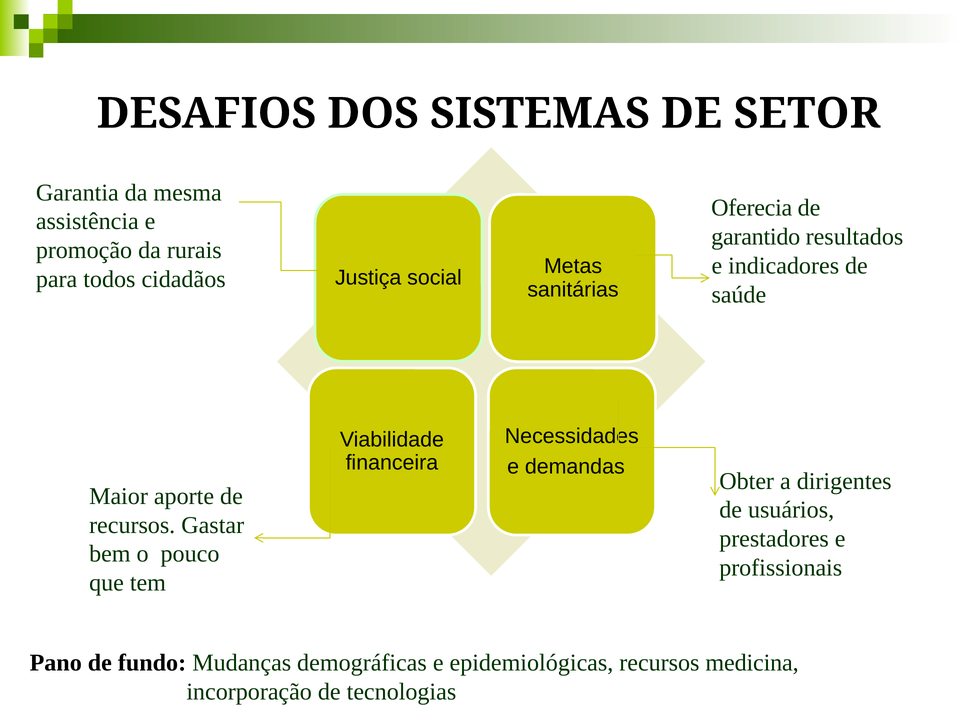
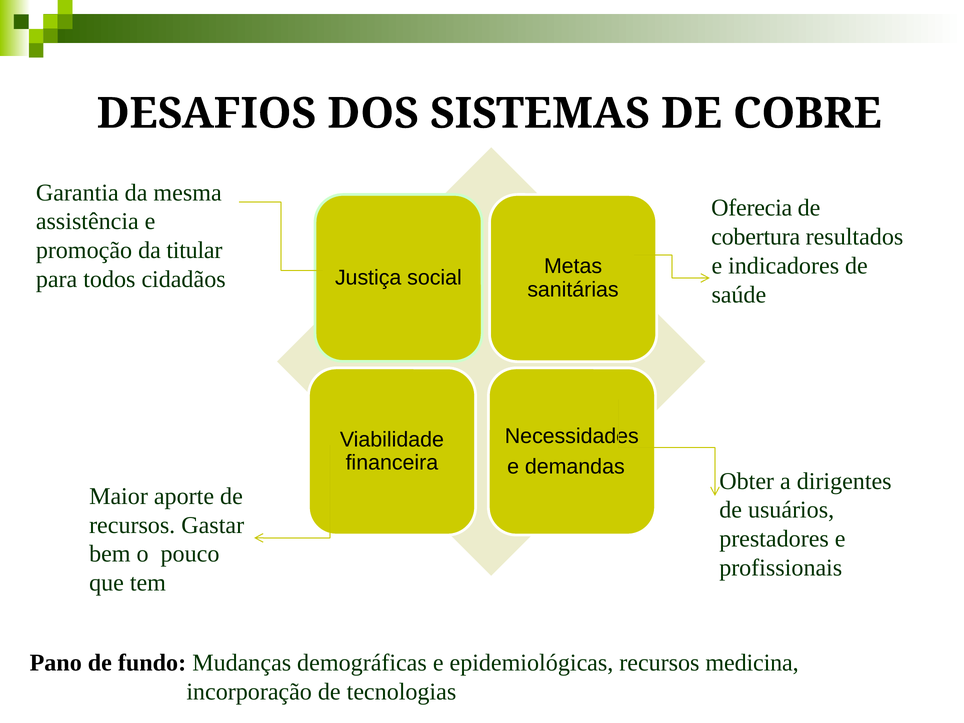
SETOR: SETOR -> COBRE (807, 114)
garantido: garantido -> cobertura (756, 237)
rurais: rurais -> titular (194, 250)
